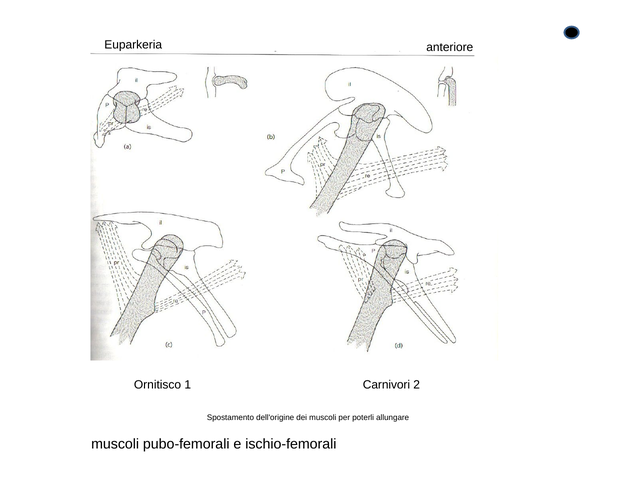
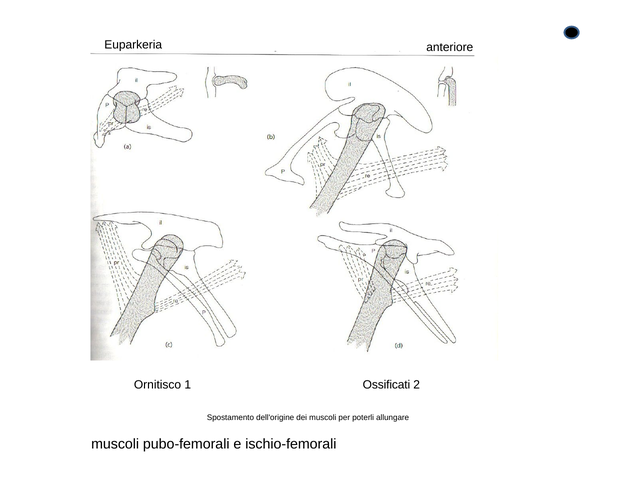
Carnivori: Carnivori -> Ossificati (386, 385)
